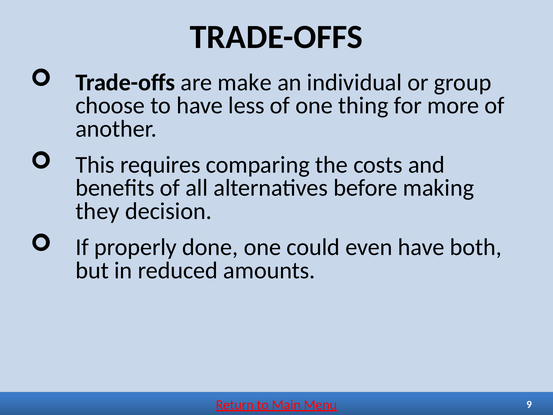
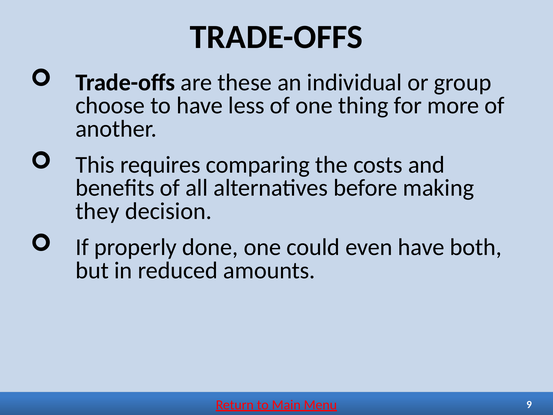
make: make -> these (245, 82)
